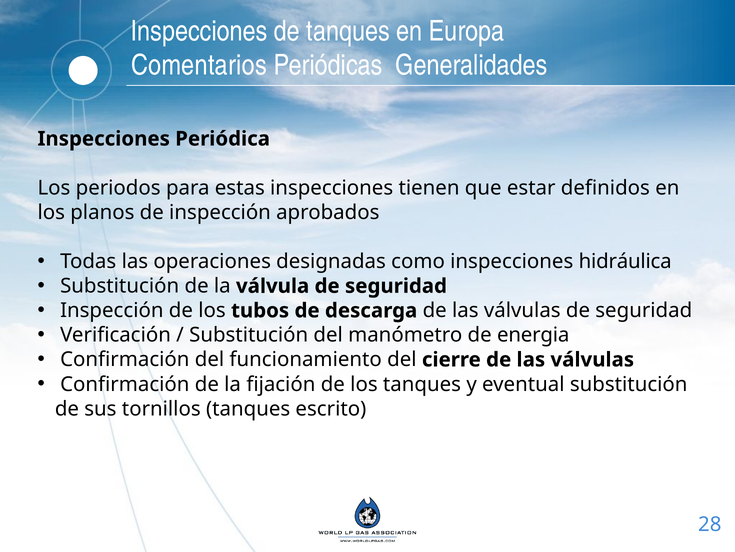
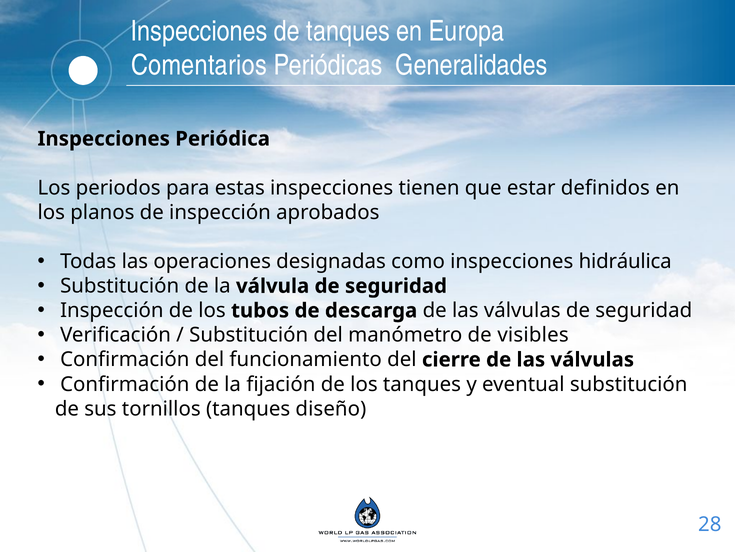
energia: energia -> visibles (533, 335)
escrito: escrito -> diseño (331, 408)
